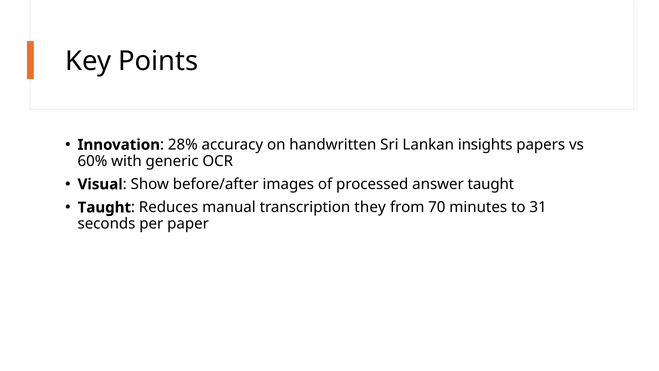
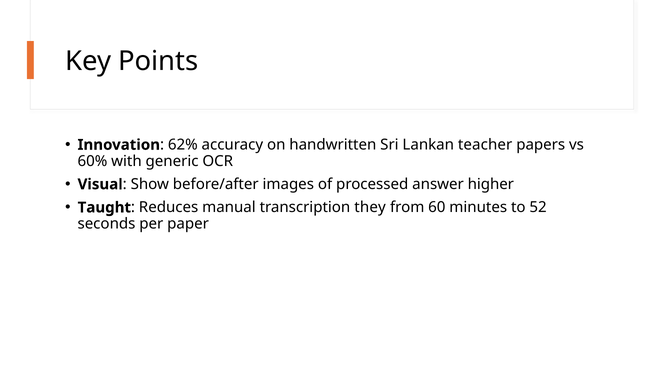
28%: 28% -> 62% (183, 145)
insights: insights -> teacher (485, 145)
answer taught: taught -> higher (491, 184)
70: 70 -> 60 (437, 207)
31: 31 -> 52 (538, 207)
